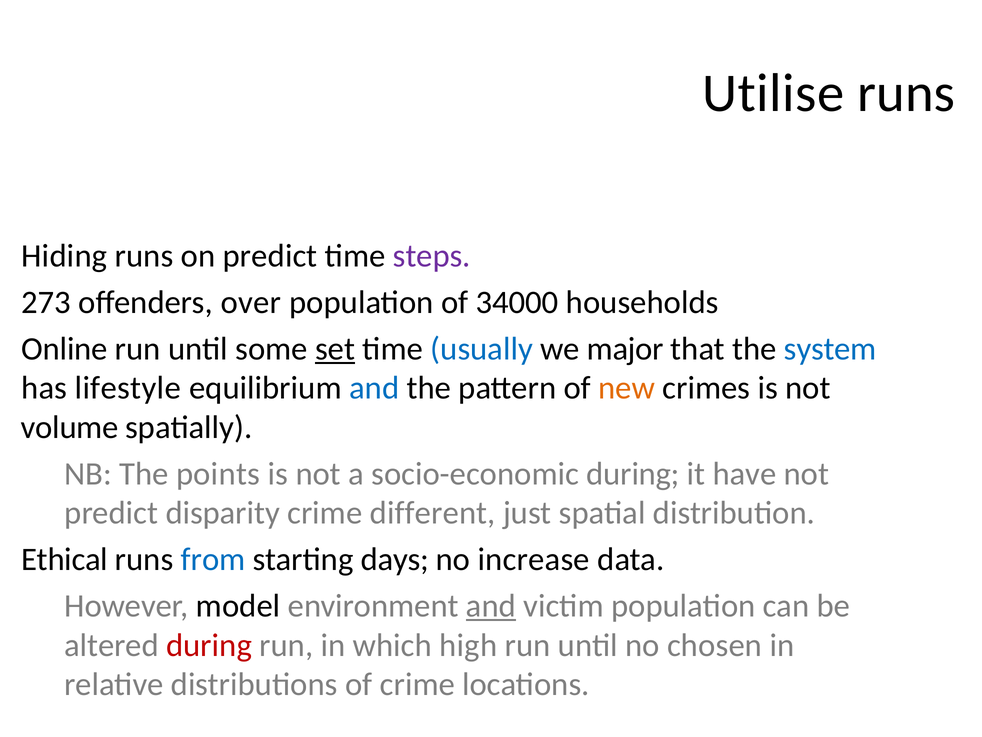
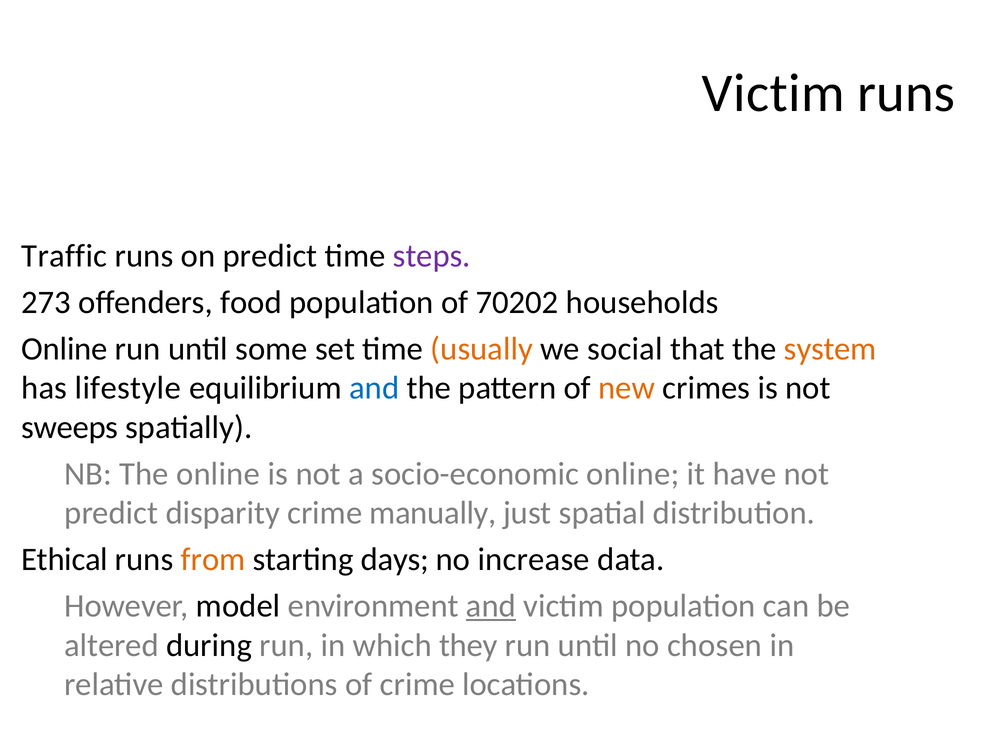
Utilise: Utilise -> Victim (773, 93)
Hiding: Hiding -> Traffic (64, 256)
over: over -> food (251, 302)
34000: 34000 -> 70202 (517, 302)
set underline: present -> none (335, 349)
usually colour: blue -> orange (482, 349)
major: major -> social (625, 349)
system colour: blue -> orange (830, 349)
volume: volume -> sweeps (70, 427)
The points: points -> online (218, 474)
socio-economic during: during -> online (633, 474)
different: different -> manually (433, 513)
from colour: blue -> orange (213, 559)
during colour: red -> black (209, 645)
high: high -> they (468, 645)
